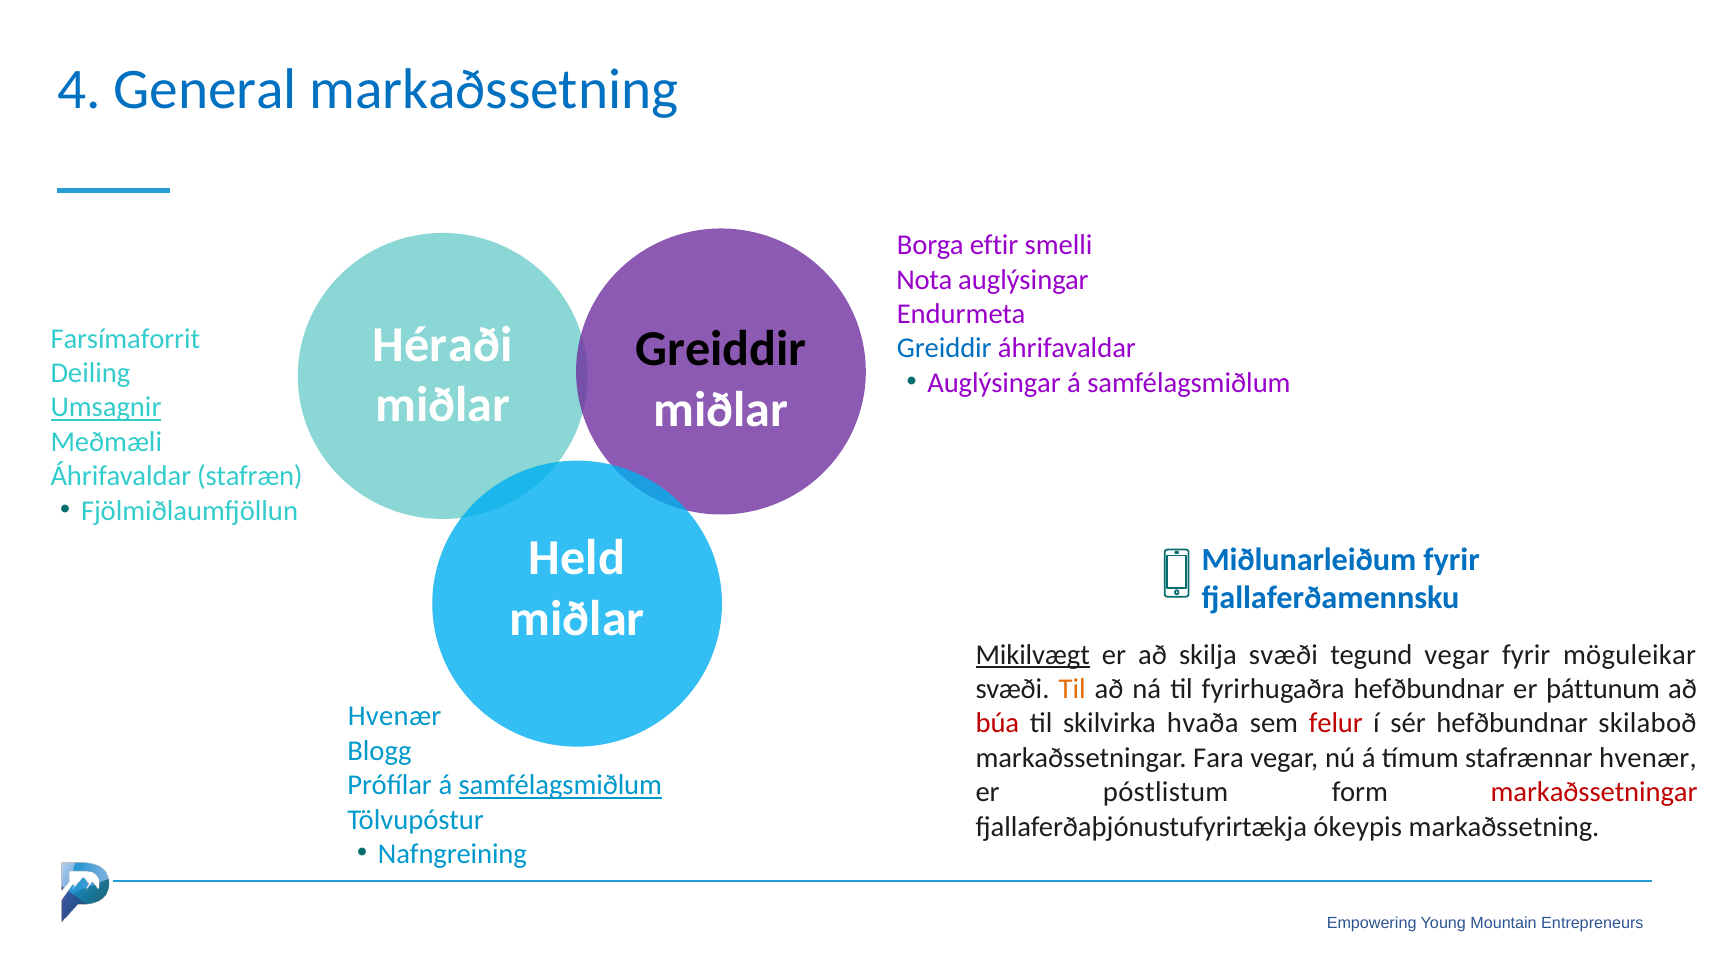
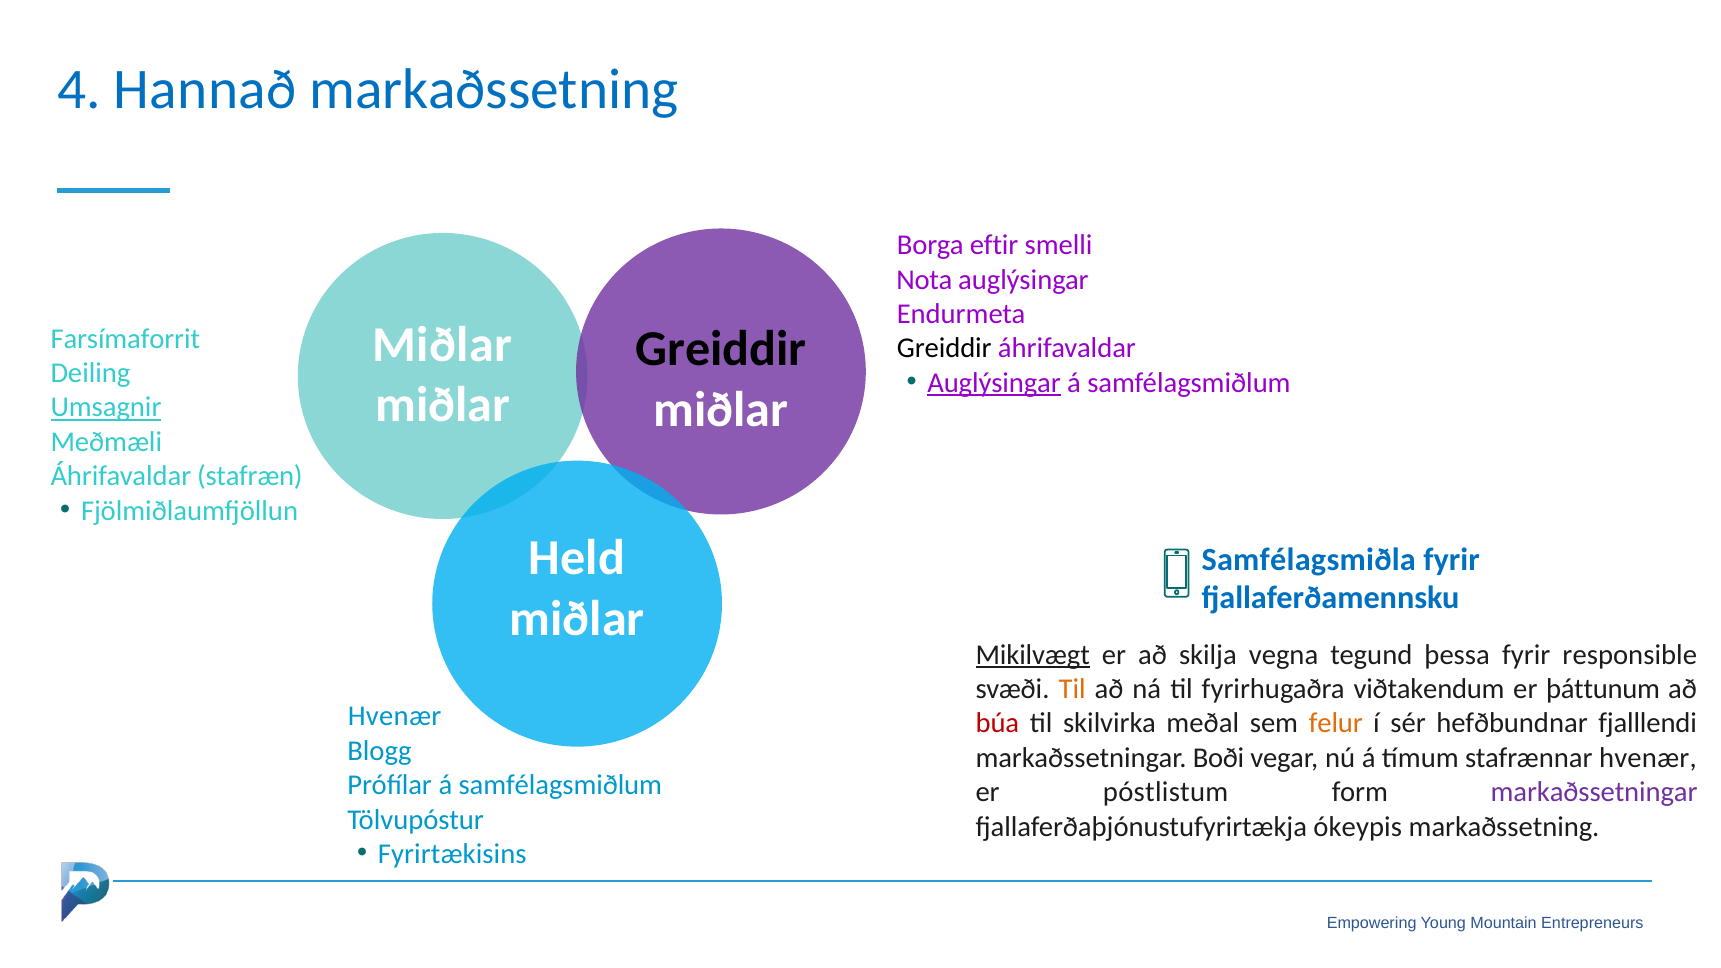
General: General -> Hannað (205, 90)
Héraði: Héraði -> Miðlar (443, 345)
Greiddir colour: blue -> black (944, 349)
Auglýsingar underline: none -> present (994, 383)
Miðlunarleiðum: Miðlunarleiðum -> Samfélagsmiðla (1309, 560)
skilja svæði: svæði -> vegna (1284, 655)
tegund vegar: vegar -> þessa (1457, 655)
möguleikar: möguleikar -> responsible (1630, 655)
fyrirhugaðra hefðbundnar: hefðbundnar -> viðtakendum (1429, 689)
hvaða: hvaða -> meðal (1203, 724)
felur colour: red -> orange (1336, 724)
skilaboð: skilaboð -> fjalllendi (1648, 724)
Fara: Fara -> Boði (1219, 758)
samfélagsmiðlum underline: present -> none (560, 785)
markaðssetningar colour: red -> purple (1594, 792)
Nafngreining: Nafngreining -> Fyrirtækisins (452, 854)
